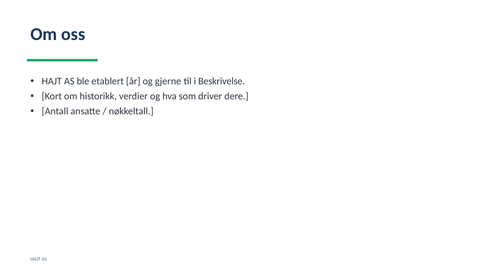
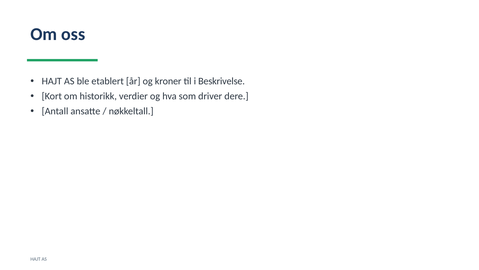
gjerne: gjerne -> kroner (168, 81)
